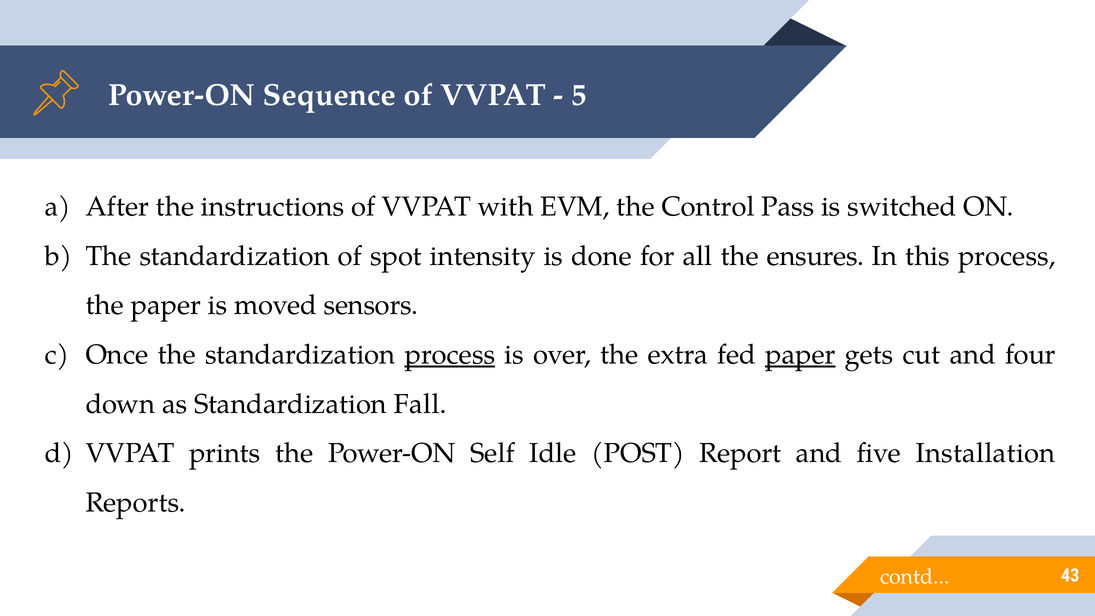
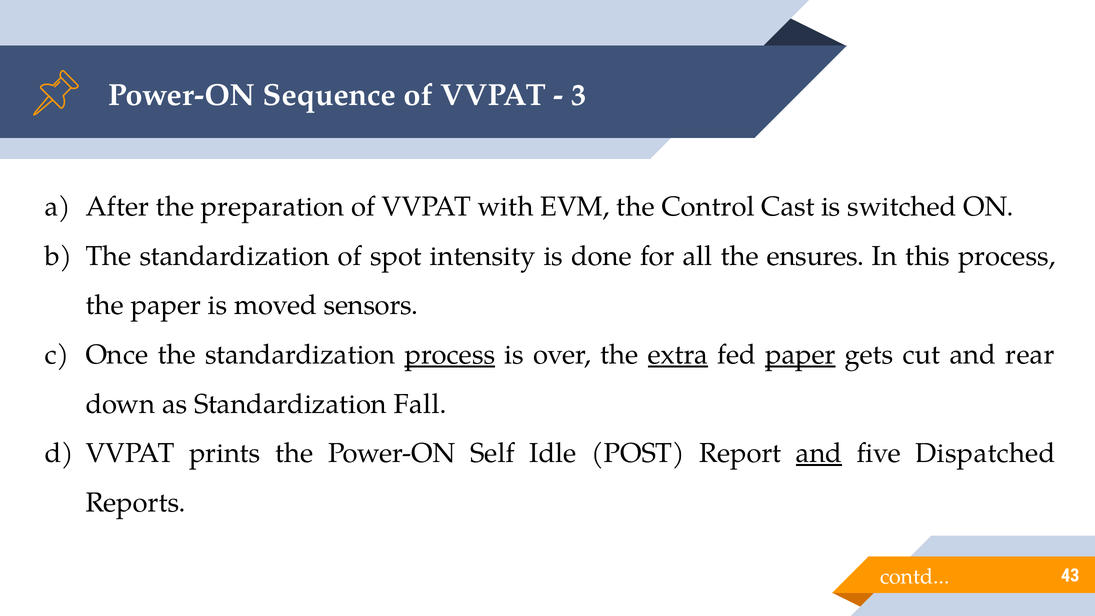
5: 5 -> 3 (579, 95)
instructions: instructions -> preparation (273, 207)
Pass: Pass -> Cast (788, 207)
extra underline: none -> present (678, 355)
four: four -> rear (1030, 355)
and underline: none -> present (819, 453)
Installation: Installation -> Dispatched (985, 453)
